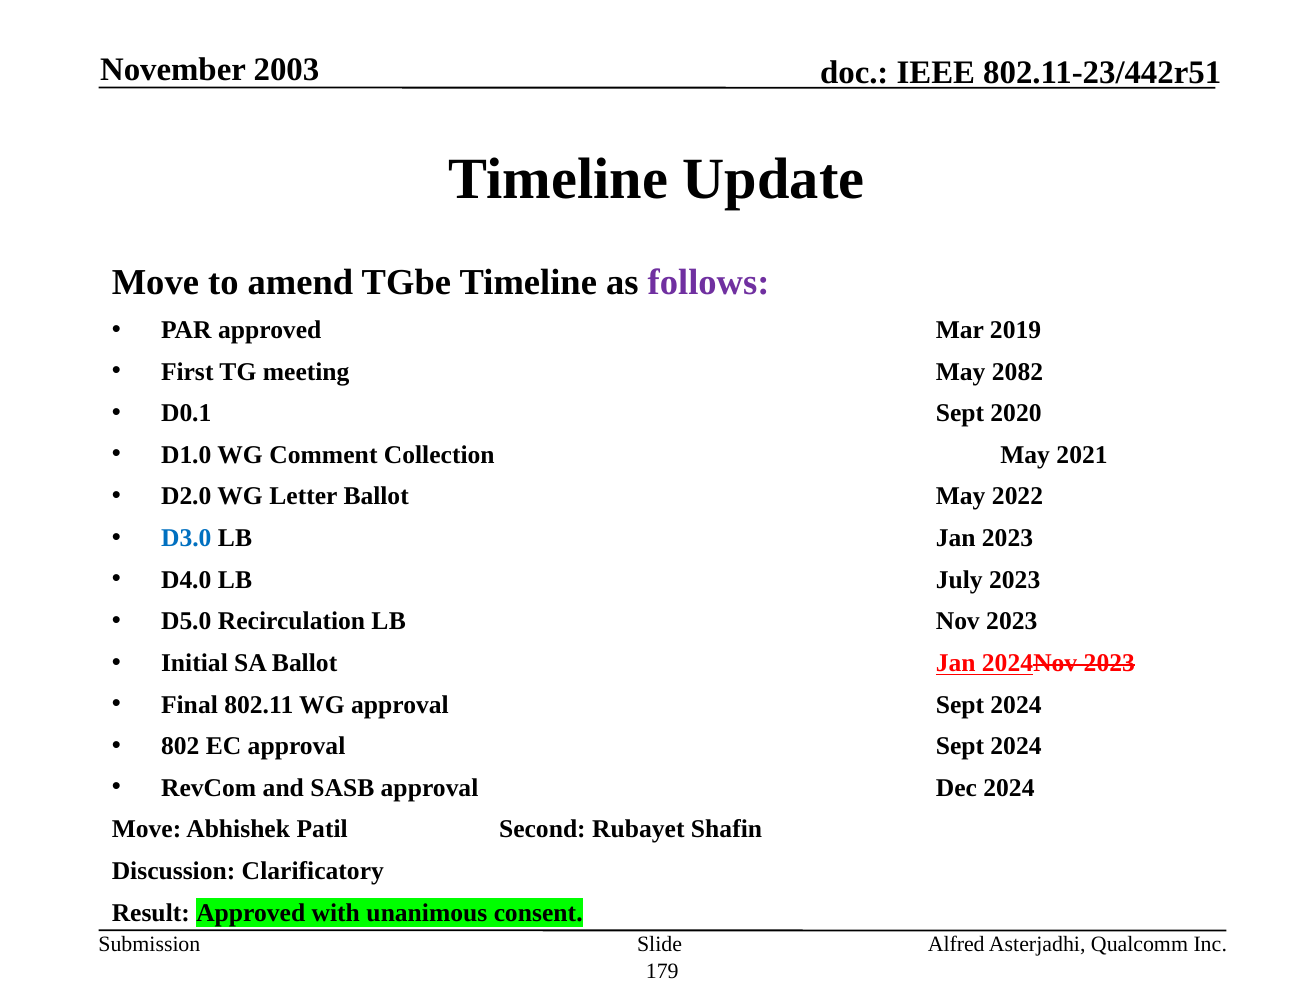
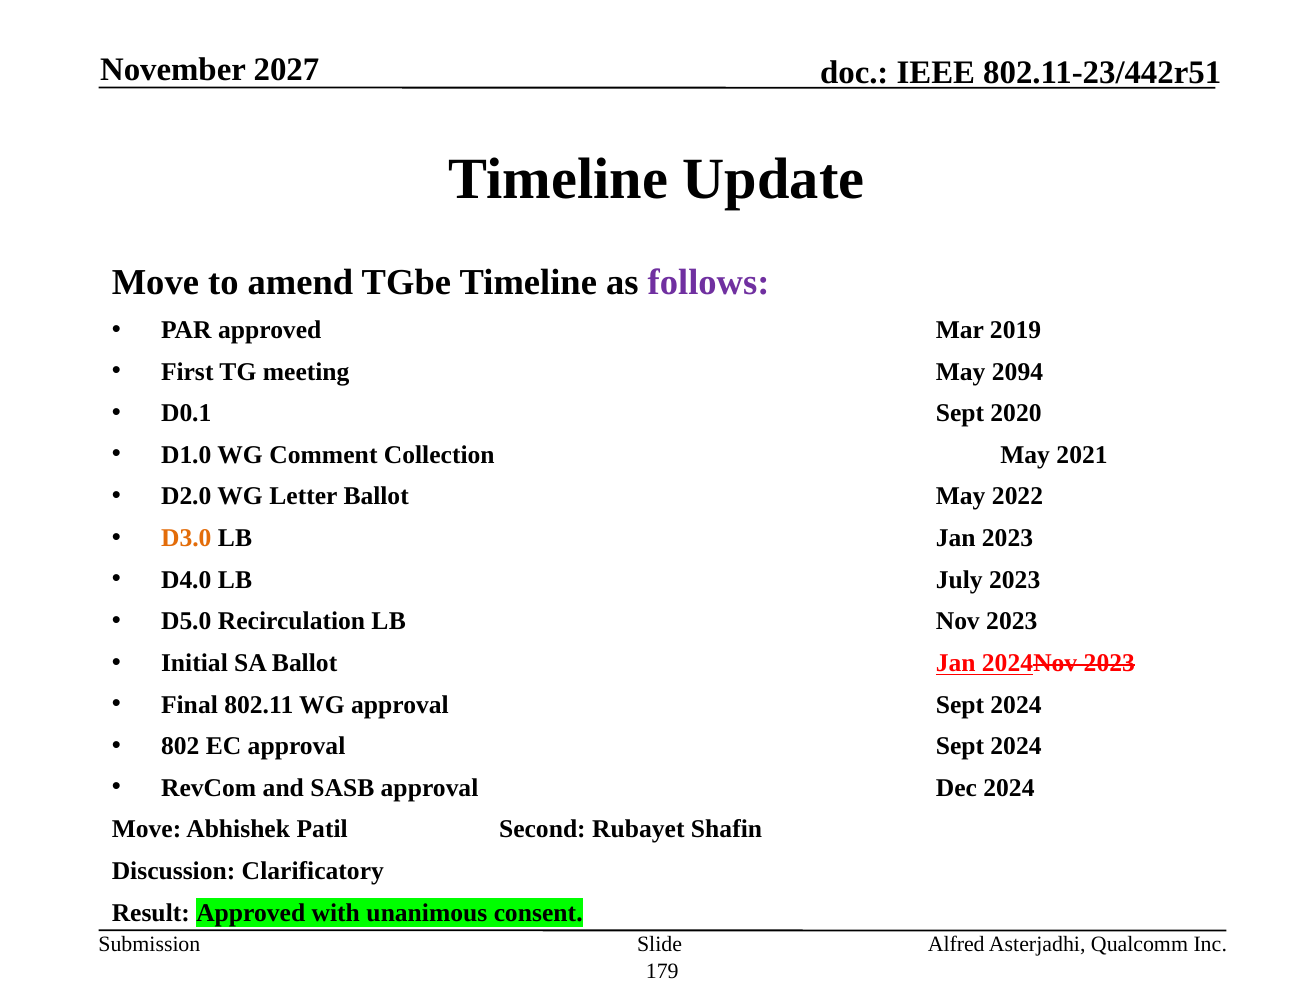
2003: 2003 -> 2027 (286, 70)
2082: 2082 -> 2094 (1017, 372)
D3.0 colour: blue -> orange (186, 538)
